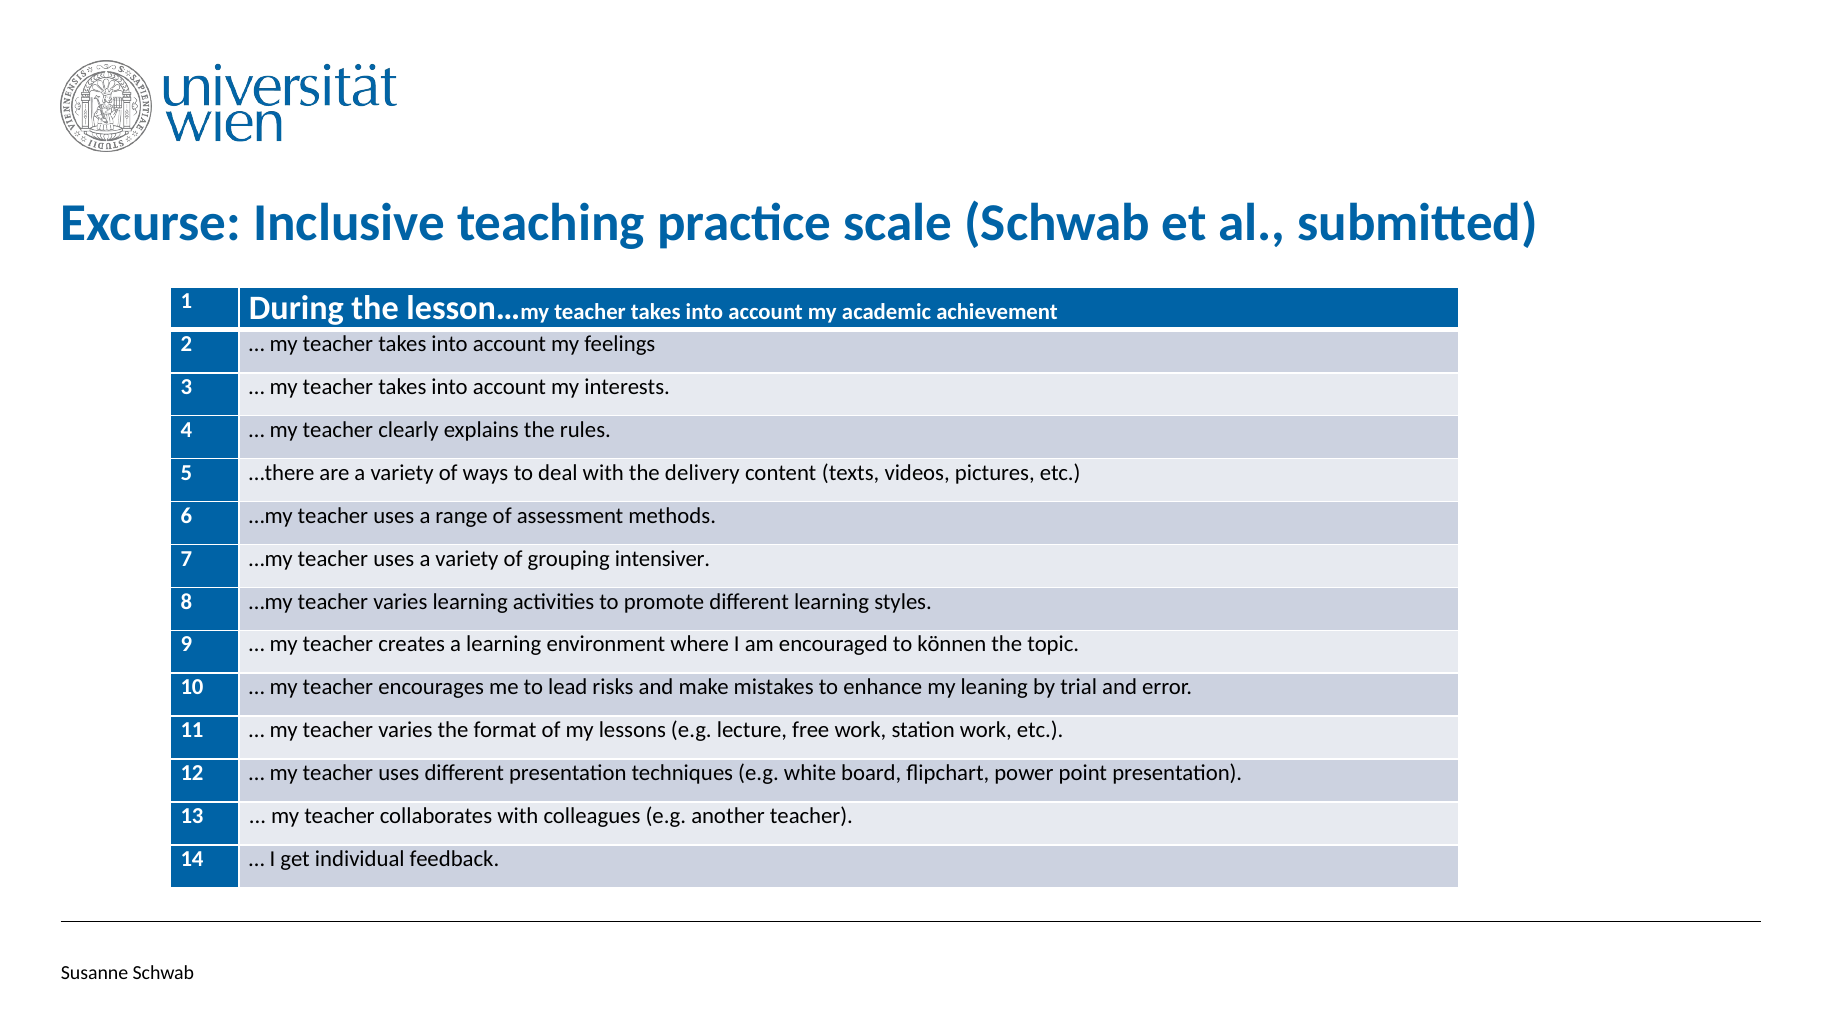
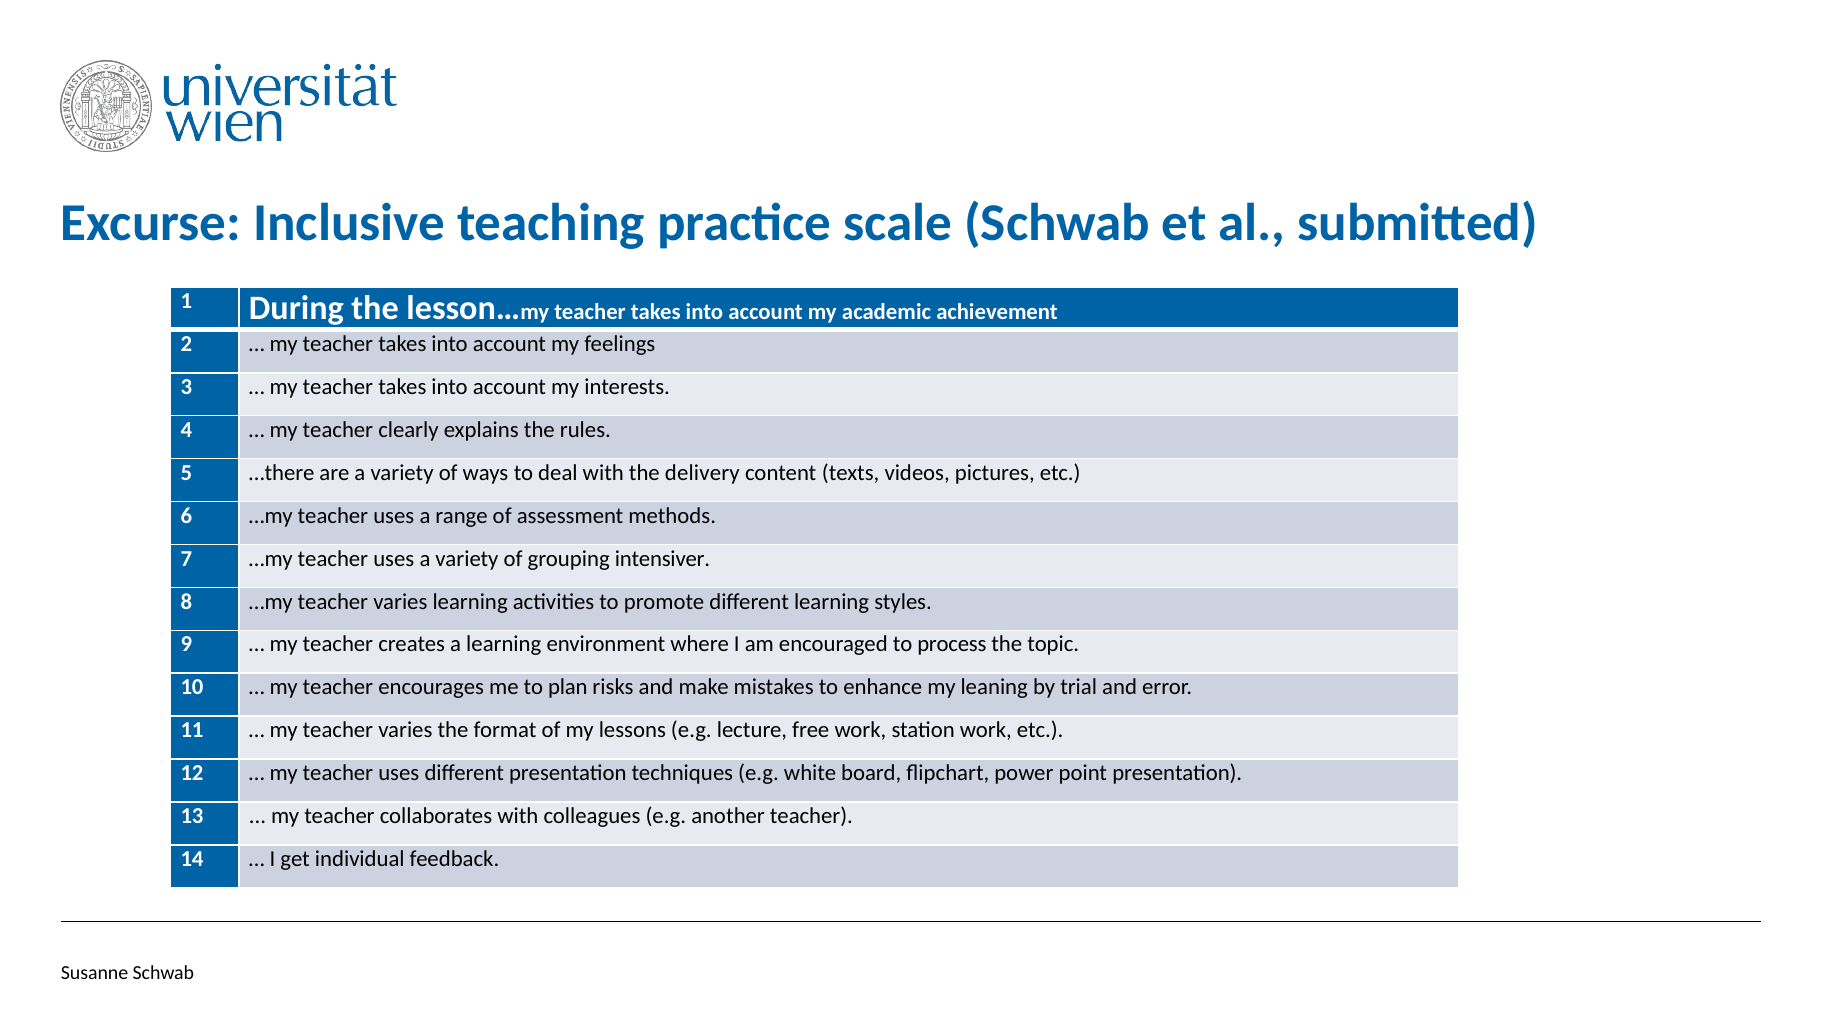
können: können -> process (952, 644)
lead: lead -> plan (568, 687)
